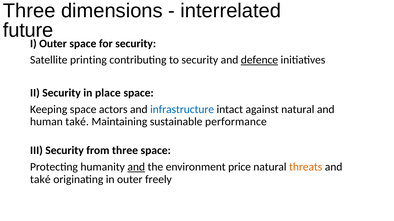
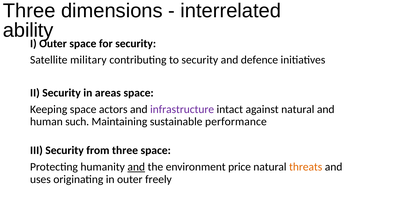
future: future -> ability (28, 30)
printing: printing -> military (88, 60)
defence underline: present -> none (259, 60)
place: place -> areas (108, 93)
infrastructure colour: blue -> purple (182, 110)
human také: také -> such (77, 122)
také: také -> uses (40, 180)
